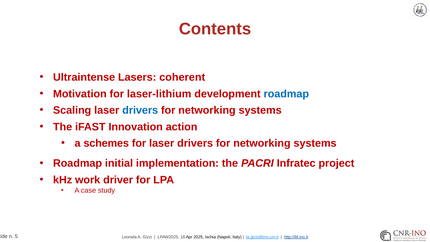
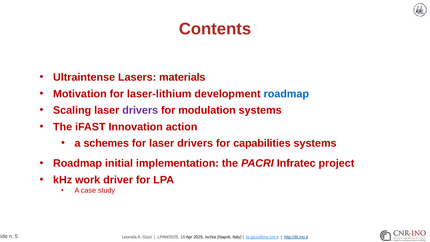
coherent: coherent -> materials (182, 77)
drivers colour: blue -> purple (140, 110)
networking: networking -> modulation (207, 110)
networking: networking -> capabilities (262, 143)
